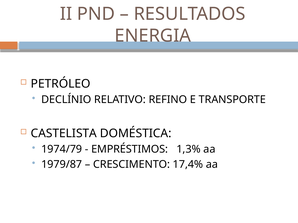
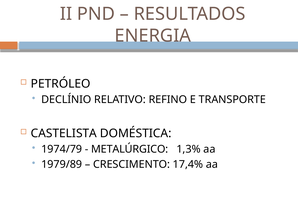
EMPRÉSTIMOS: EMPRÉSTIMOS -> METALÚRGICO (130, 150)
1979/87: 1979/87 -> 1979/89 (62, 165)
